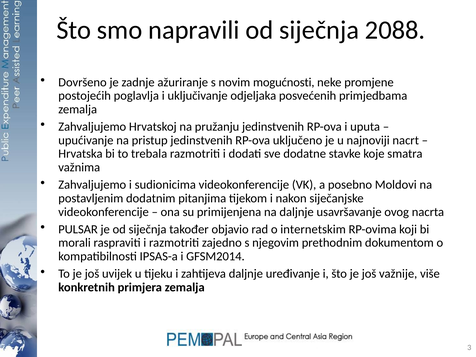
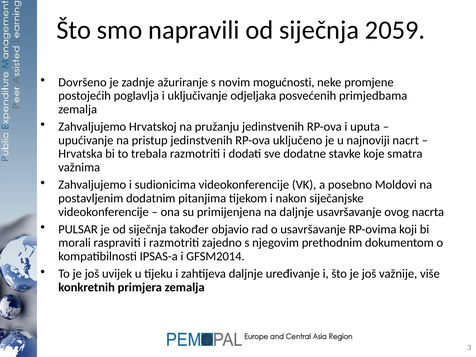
2088: 2088 -> 2059 (395, 30)
o internetskim: internetskim -> usavršavanje (313, 229)
